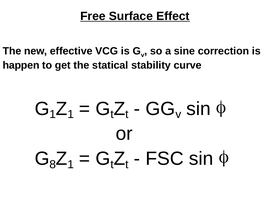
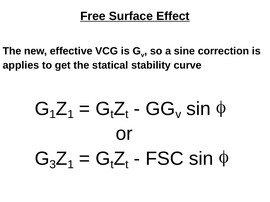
happen: happen -> applies (21, 65)
8: 8 -> 3 (53, 165)
